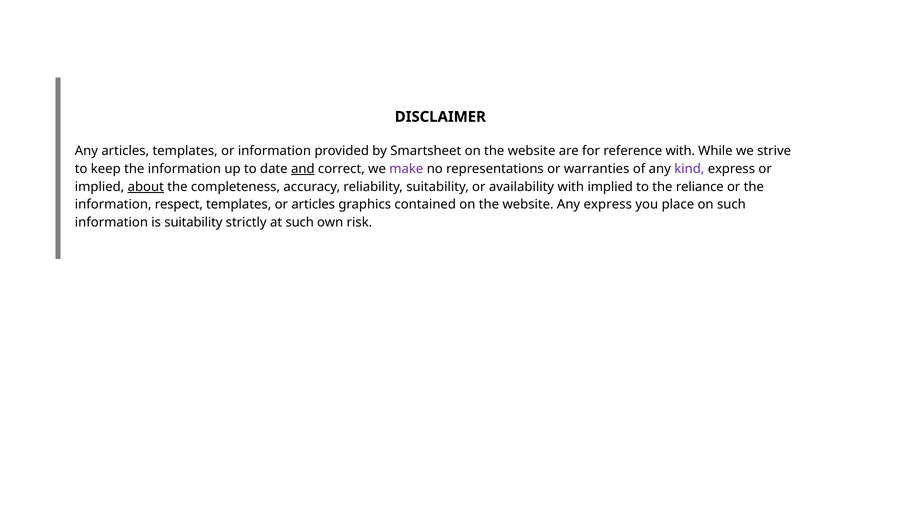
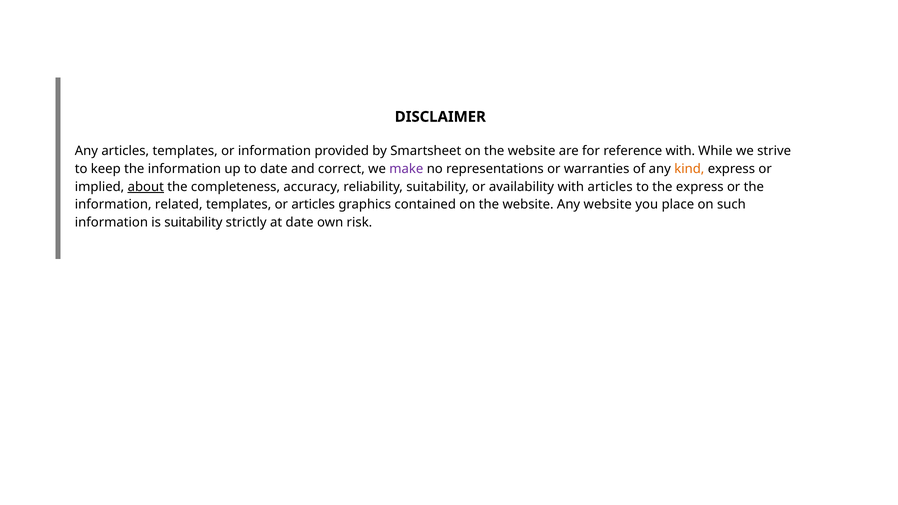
and underline: present -> none (303, 169)
kind colour: purple -> orange (689, 169)
with implied: implied -> articles (610, 187)
the reliance: reliance -> express (700, 187)
respect: respect -> related (179, 205)
Any express: express -> website (608, 205)
at such: such -> date (300, 223)
